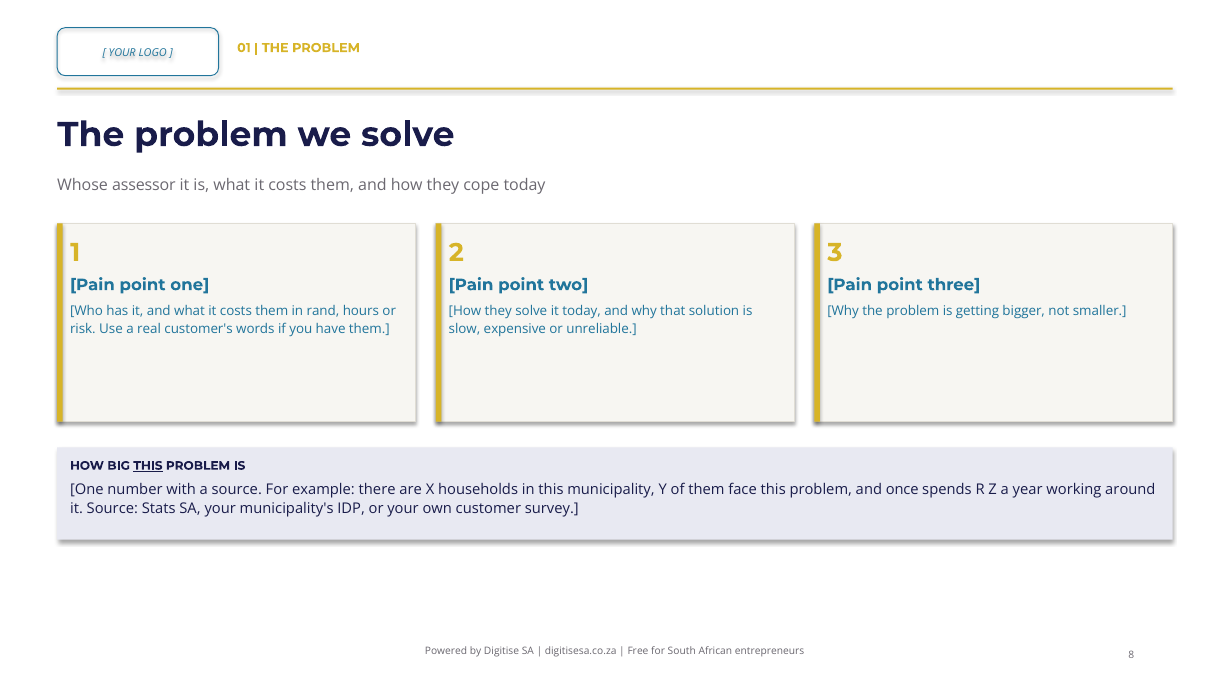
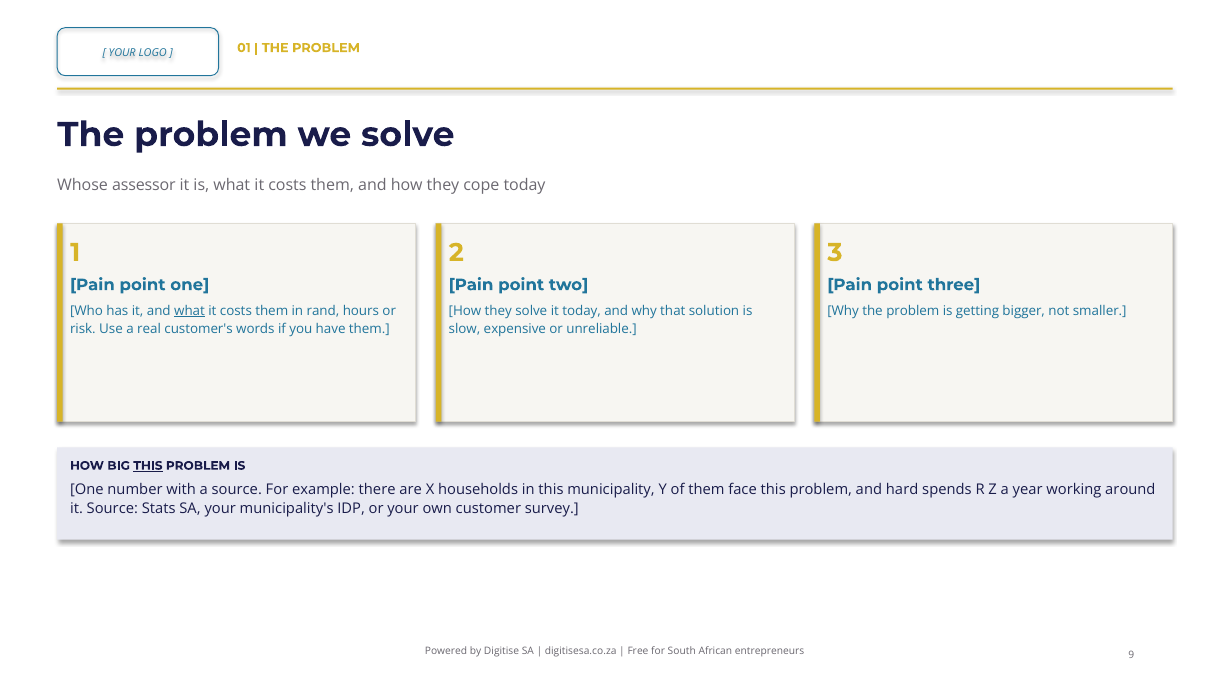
what underline: none -> present (190, 311)
once: once -> hard (902, 489)
8: 8 -> 9 (1131, 655)
